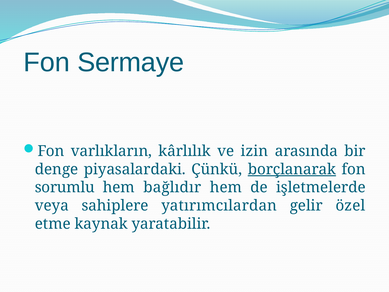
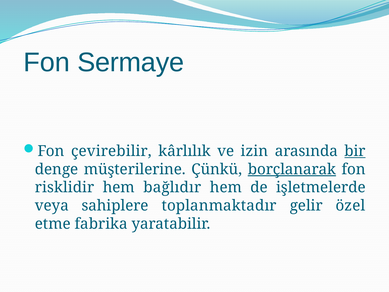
varlıkların: varlıkların -> çevirebilir (111, 151)
bir underline: none -> present (355, 151)
piyasalardaki: piyasalardaki -> müşterilerine (135, 169)
sorumlu: sorumlu -> risklidir (65, 187)
yatırımcılardan: yatırımcılardan -> toplanmaktadır (219, 205)
kaynak: kaynak -> fabrika (101, 224)
